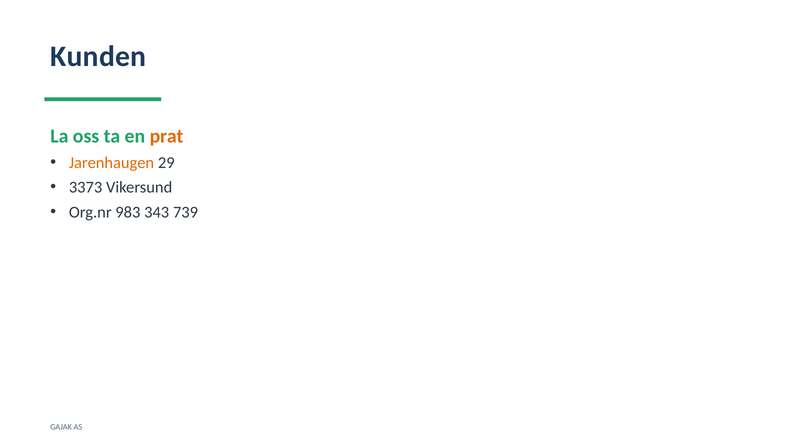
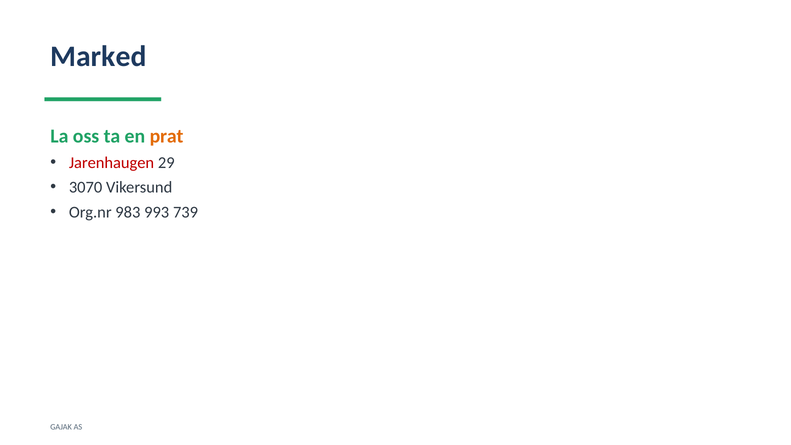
Kunden: Kunden -> Marked (98, 56)
Jarenhaugen colour: orange -> red (112, 163)
3373: 3373 -> 3070 (86, 187)
343: 343 -> 993 (157, 212)
